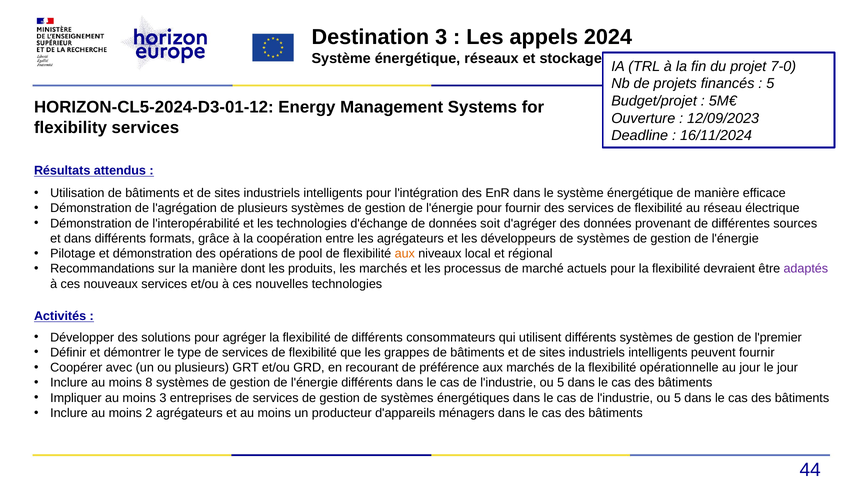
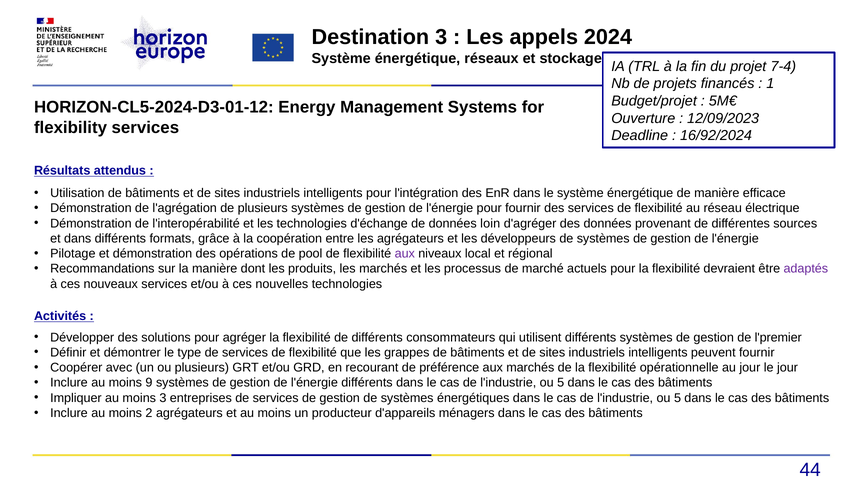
7-0: 7-0 -> 7-4 (783, 66)
5: 5 -> 1 (770, 84)
16/11/2024: 16/11/2024 -> 16/92/2024 (716, 136)
soit: soit -> loin (490, 223)
aux colour: orange -> purple (405, 253)
8: 8 -> 9 (149, 382)
